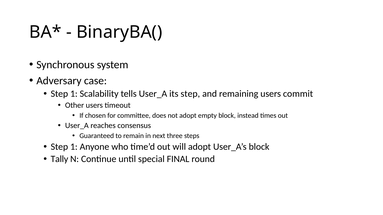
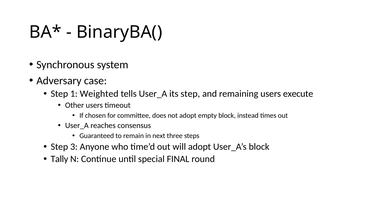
Scalability: Scalability -> Weighted (99, 94)
commit: commit -> execute (298, 94)
1: 1 -> 3 (74, 147)
